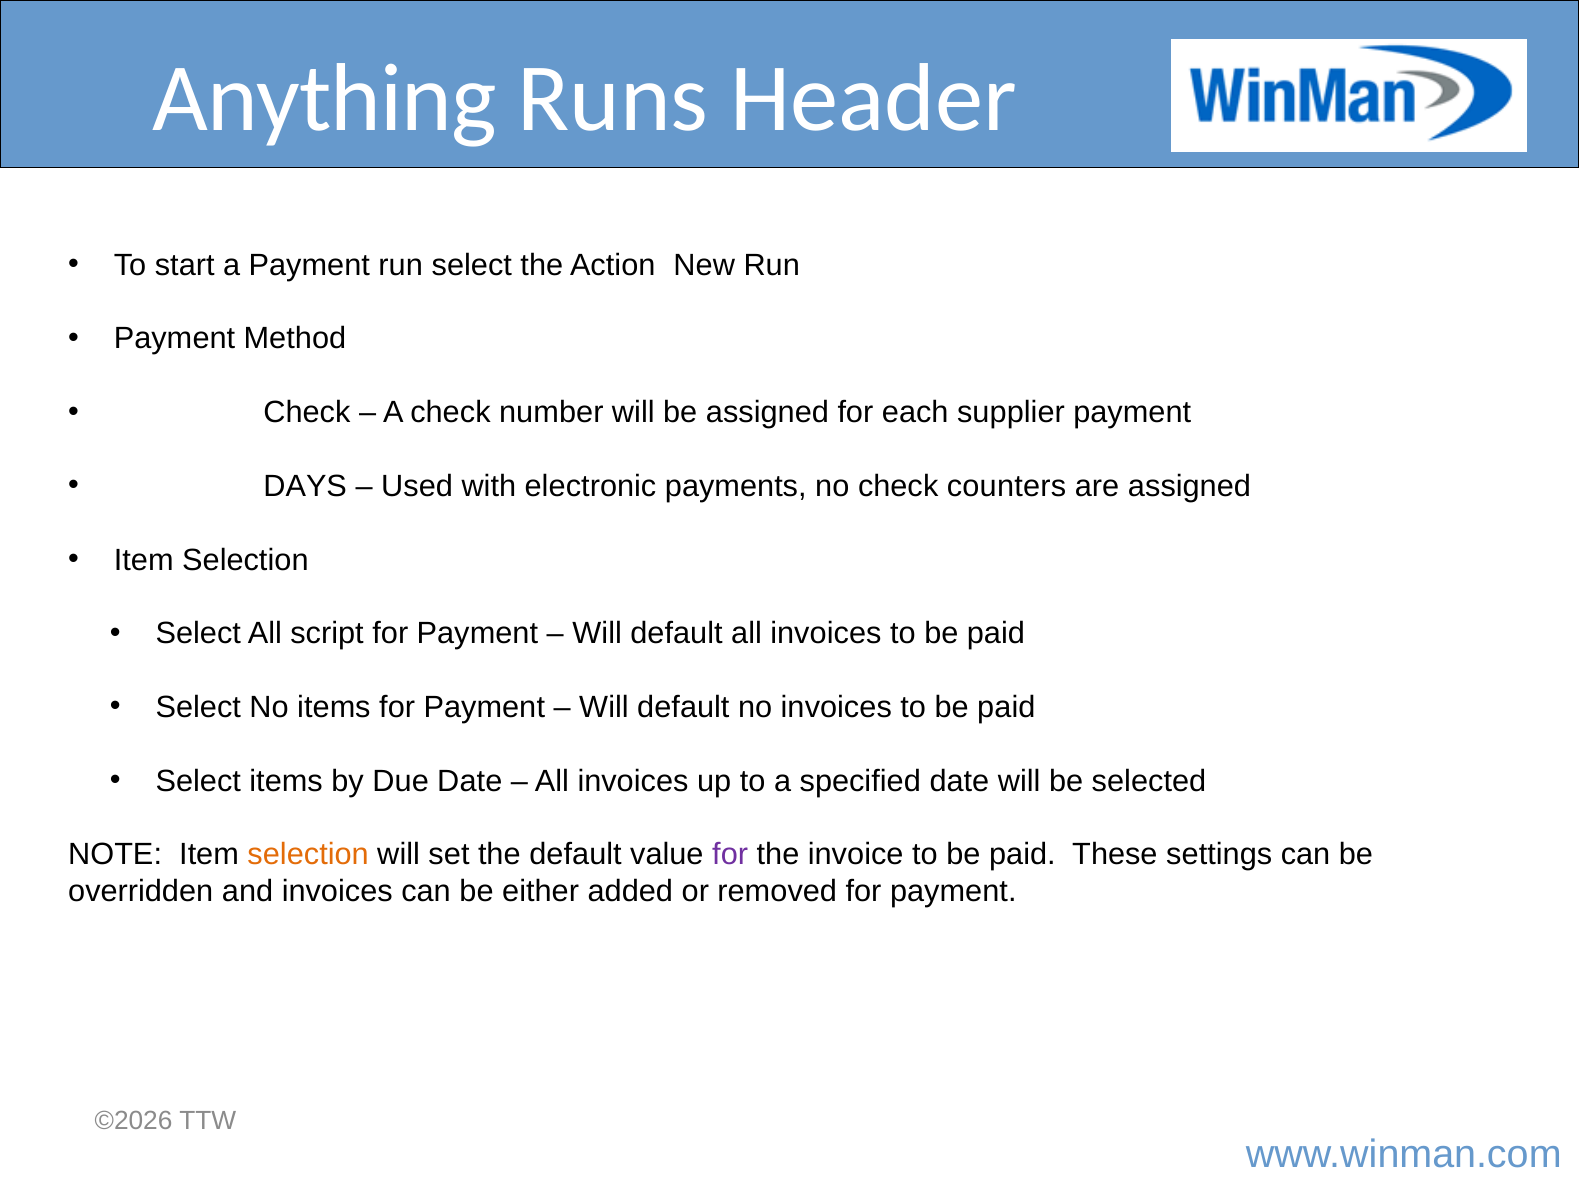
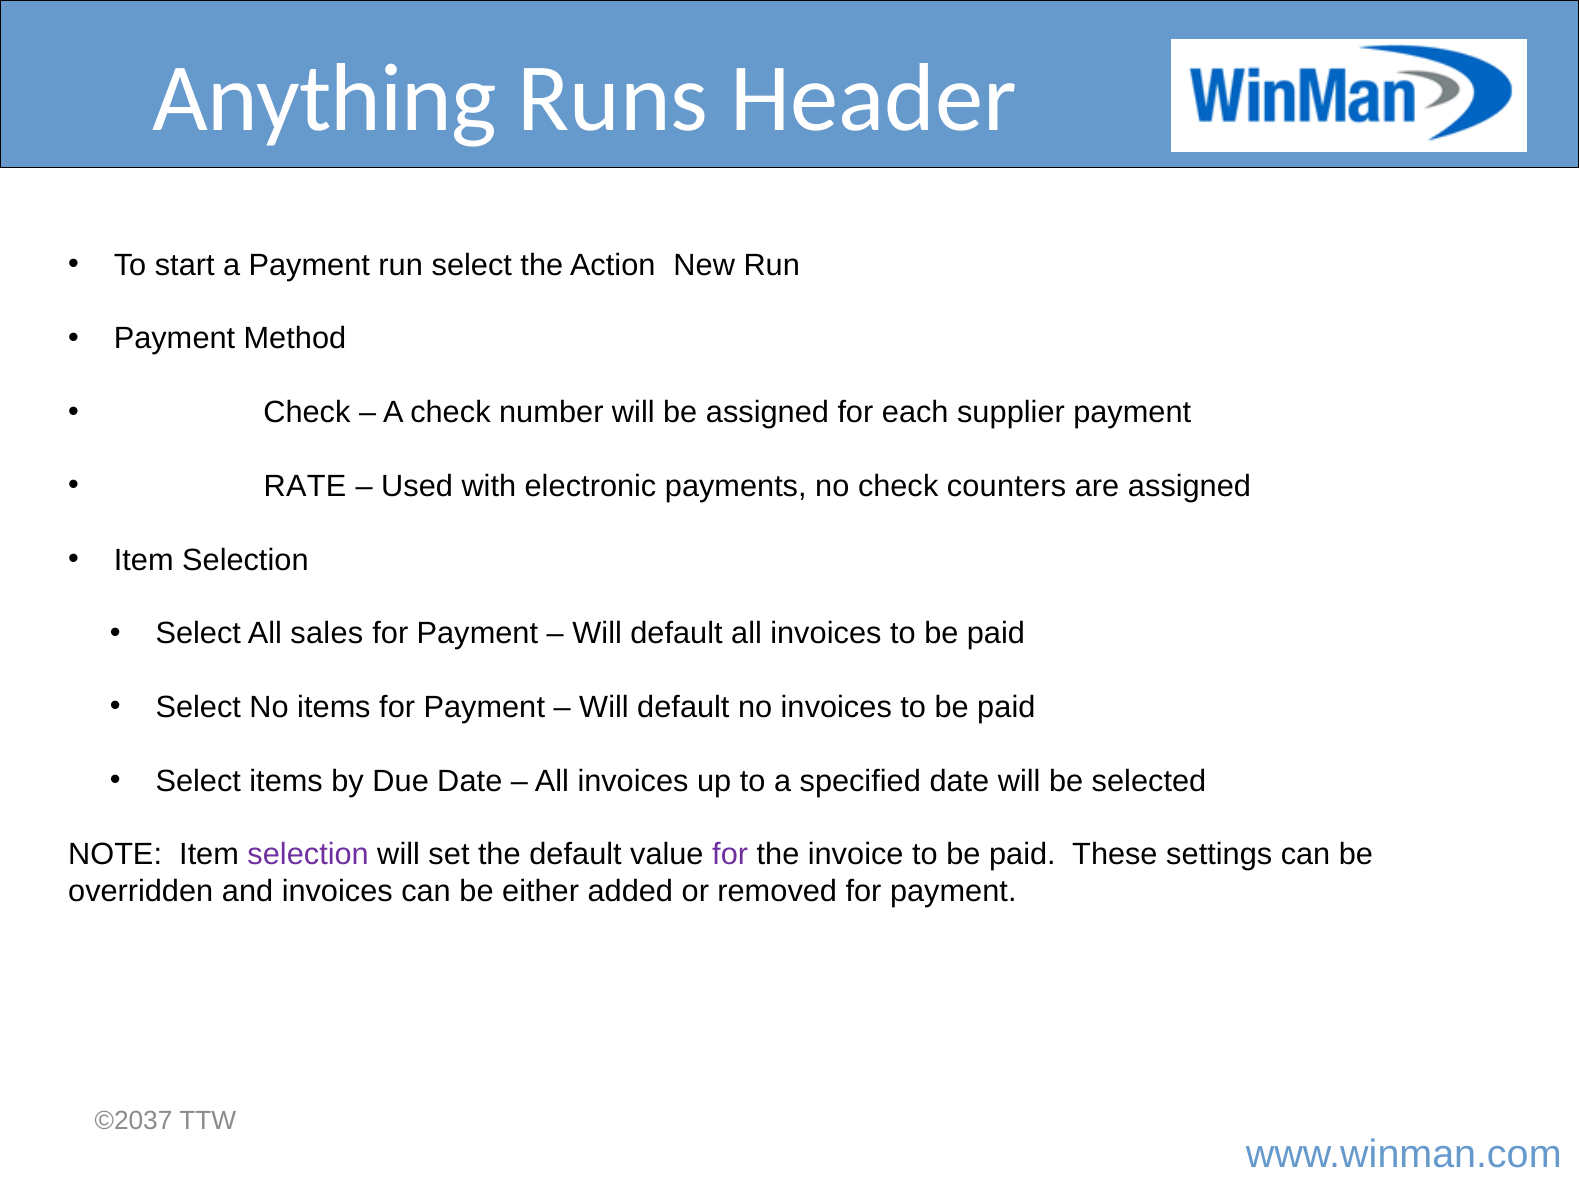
DAYS: DAYS -> RATE (305, 486)
script: script -> sales (327, 634)
selection colour: orange -> purple (308, 855)
©2026: ©2026 -> ©2037 (134, 1121)
